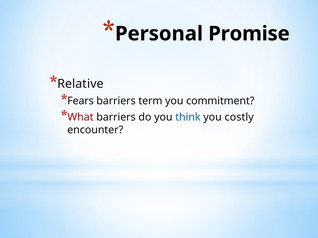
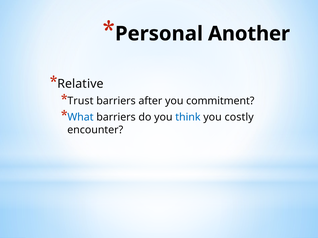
Promise: Promise -> Another (249, 34)
Fears: Fears -> Trust (80, 101)
term: term -> after (150, 101)
What colour: red -> blue (80, 117)
